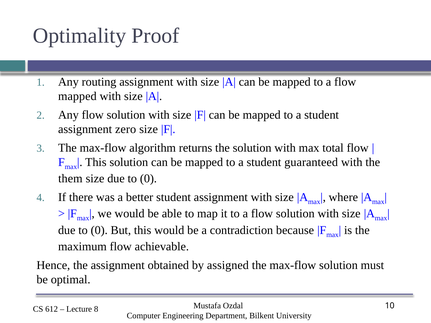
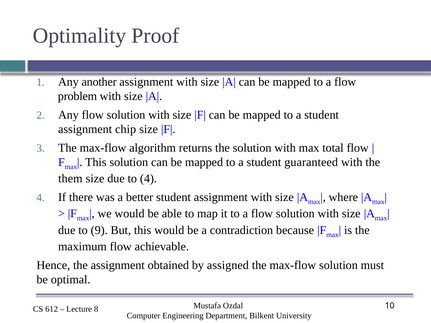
routing: routing -> another (99, 82)
mapped: mapped -> problem (77, 96)
zero: zero -> chip (126, 129)
size due to 0: 0 -> 4 (148, 179)
0: 0 -> 9 (99, 230)
